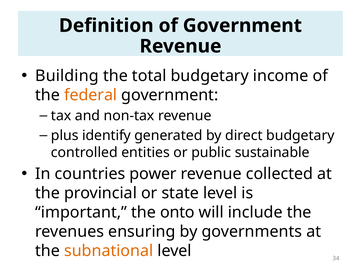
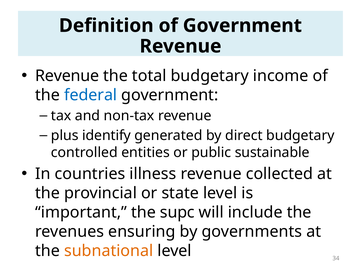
Building: Building -> Revenue (67, 76)
federal colour: orange -> blue (91, 95)
power: power -> illness (153, 174)
onto: onto -> supc (177, 212)
